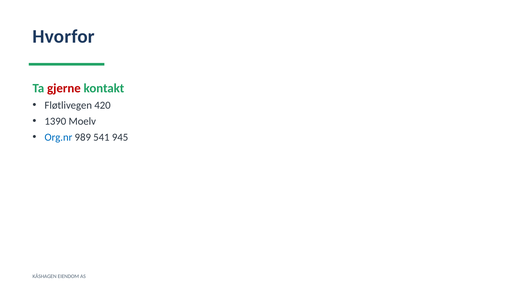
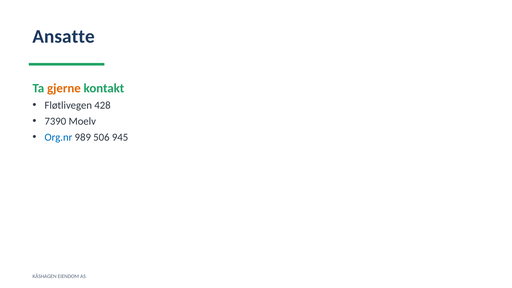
Hvorfor: Hvorfor -> Ansatte (64, 37)
gjerne colour: red -> orange (64, 88)
420: 420 -> 428 (102, 105)
1390: 1390 -> 7390 (55, 121)
541: 541 -> 506 (101, 137)
